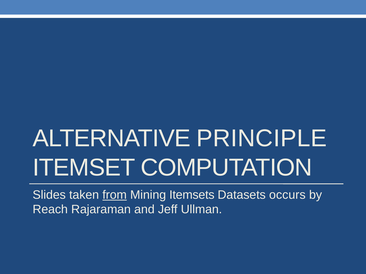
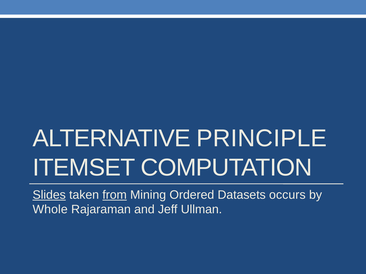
Slides underline: none -> present (49, 195)
Itemsets: Itemsets -> Ordered (192, 195)
Reach: Reach -> Whole (50, 210)
